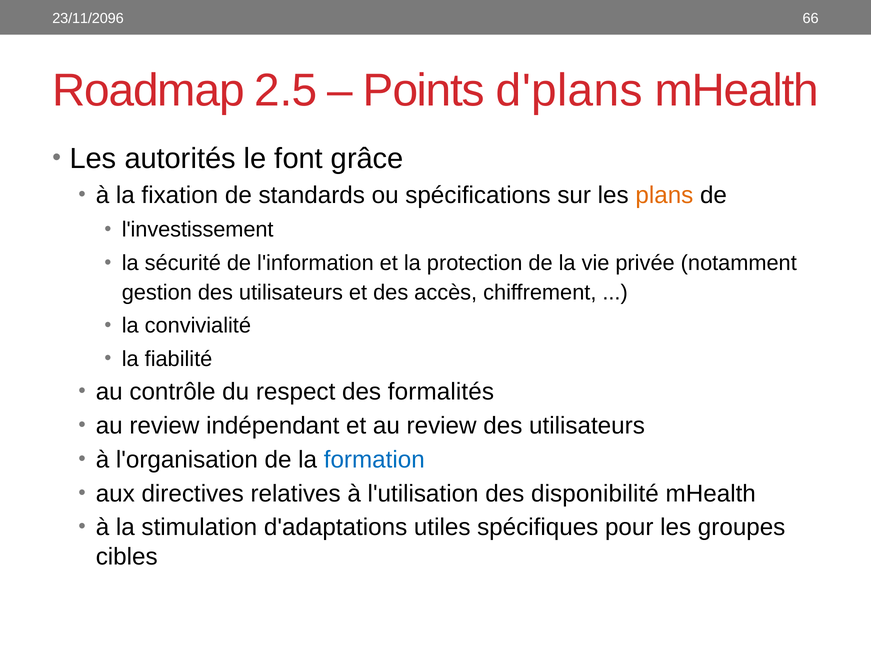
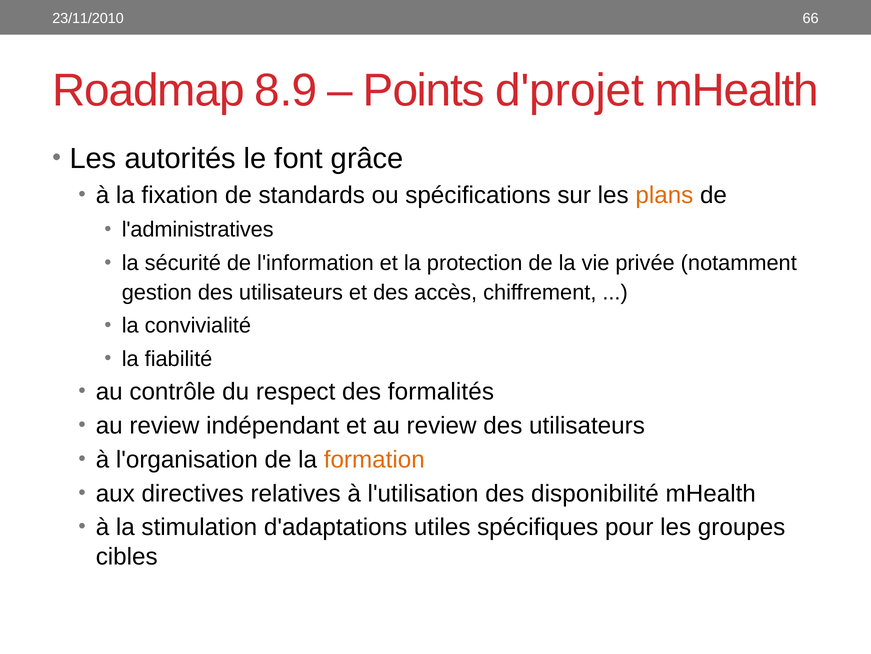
23/11/2096: 23/11/2096 -> 23/11/2010 (88, 18)
2.5: 2.5 -> 8.9 (286, 90)
d'plans: d'plans -> d'projet (570, 90)
l'investissement: l'investissement -> l'administratives (198, 230)
formation colour: blue -> orange (374, 459)
